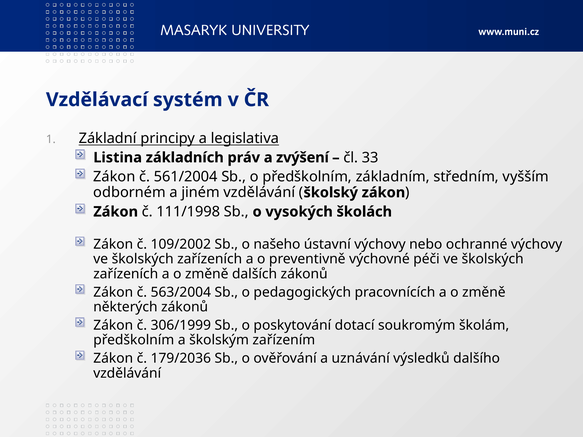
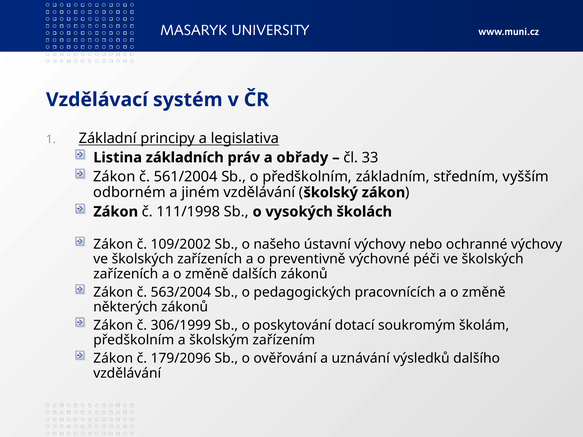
zvýšení: zvýšení -> obřady (302, 158)
179/2036: 179/2036 -> 179/2096 (181, 358)
